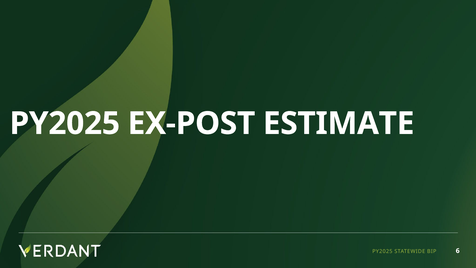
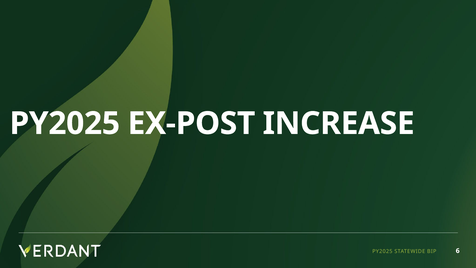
ESTIMATE: ESTIMATE -> INCREASE (339, 124)
